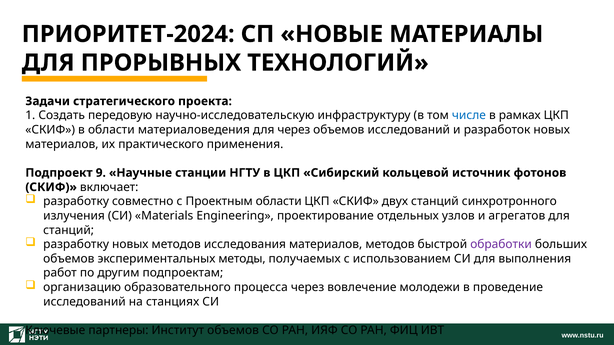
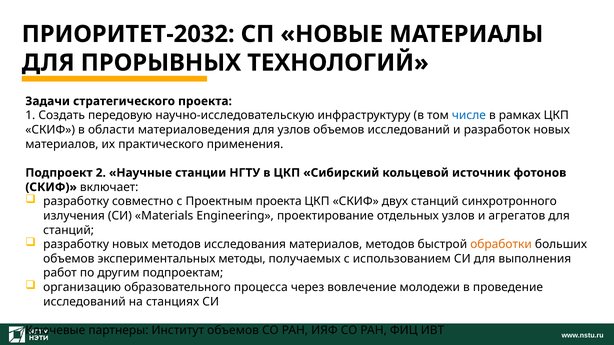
ПРИОРИТЕТ-2024: ПРИОРИТЕТ-2024 -> ПРИОРИТЕТ-2032 (128, 34)
для через: через -> узлов (294, 130)
9: 9 -> 2 (101, 173)
Проектным области: области -> проекта (279, 202)
обработки colour: purple -> orange (501, 245)
